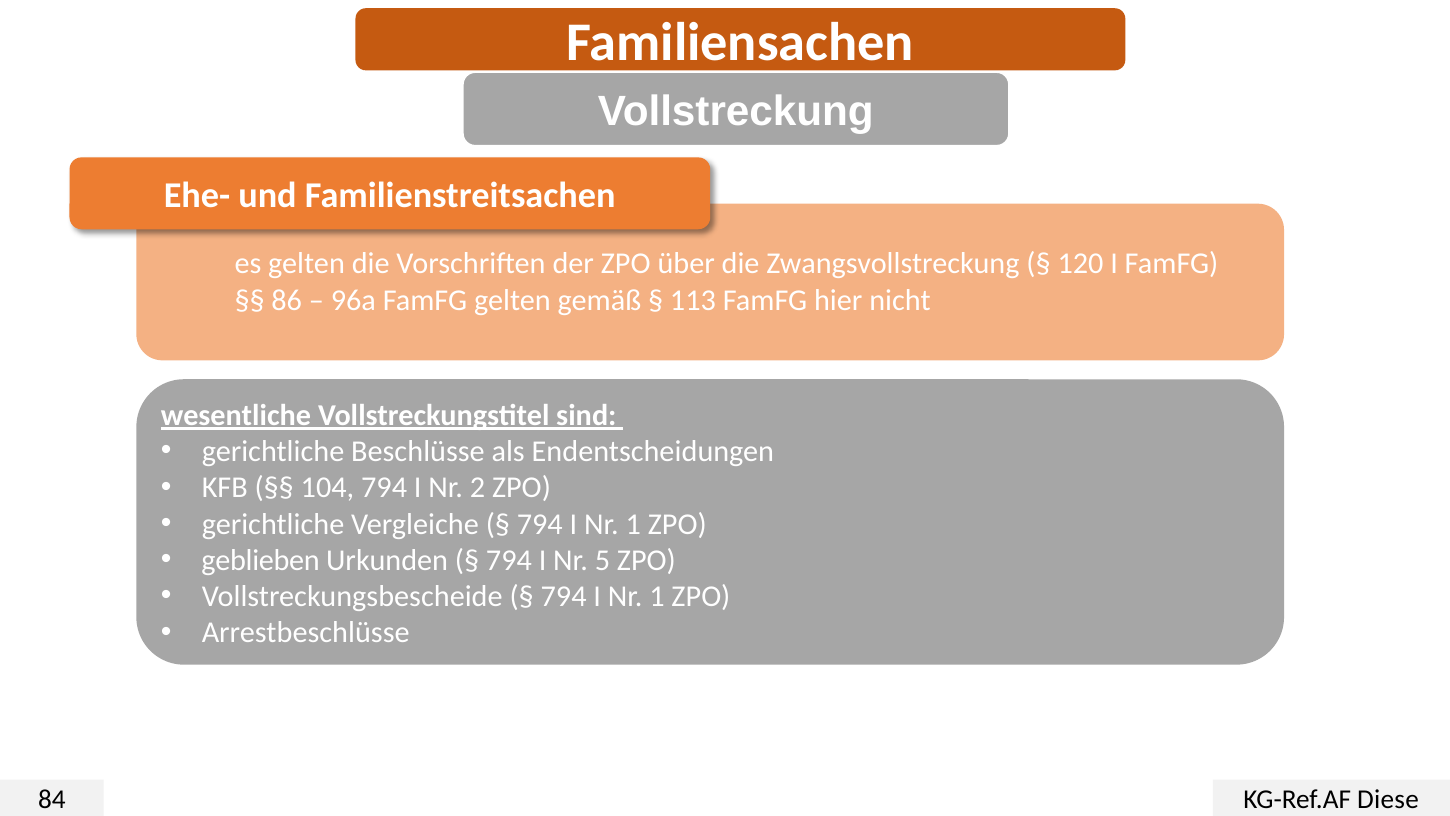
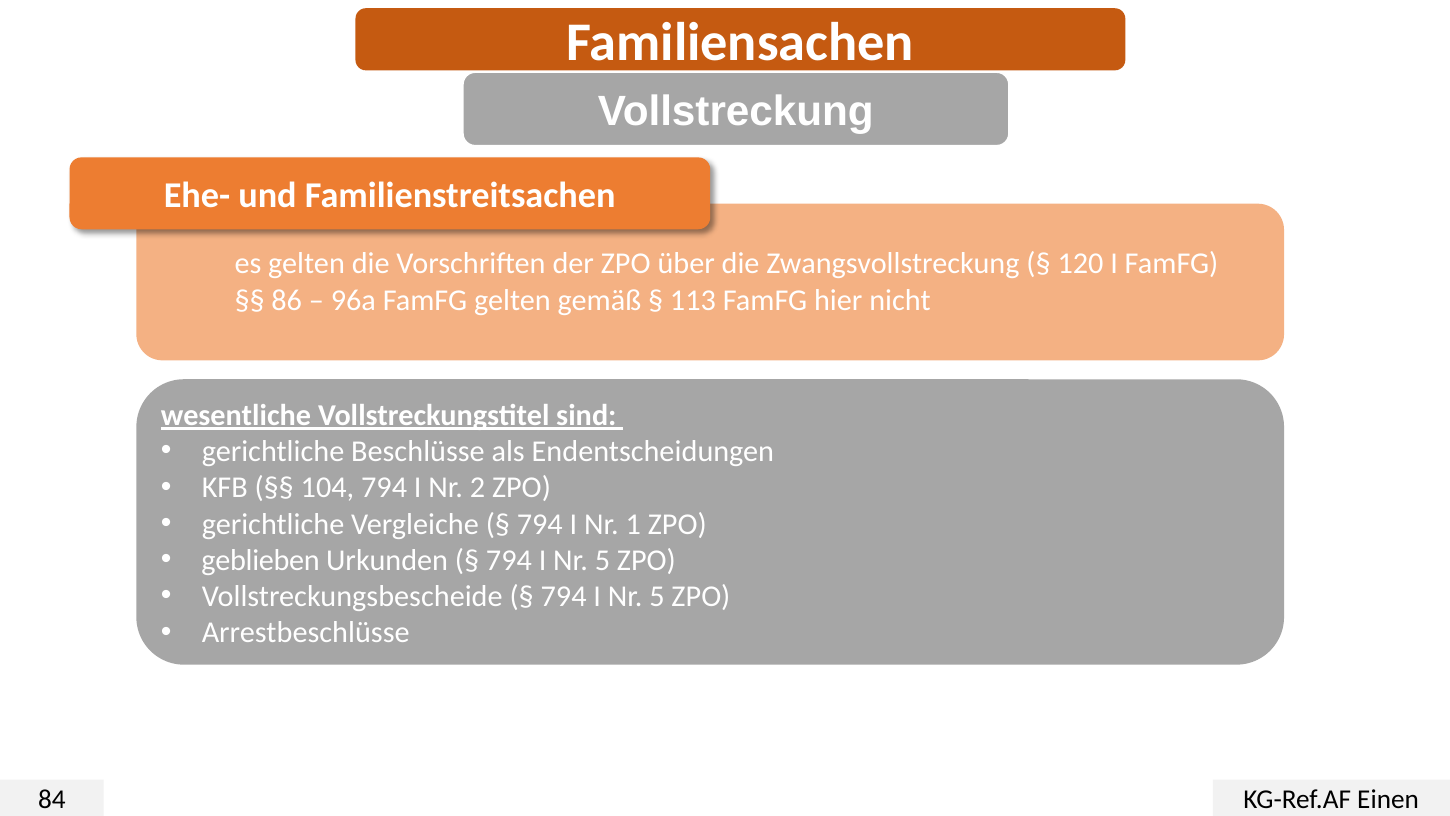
1: 1 -> 5 (657, 596)
Diese: Diese -> Einen (1388, 799)
